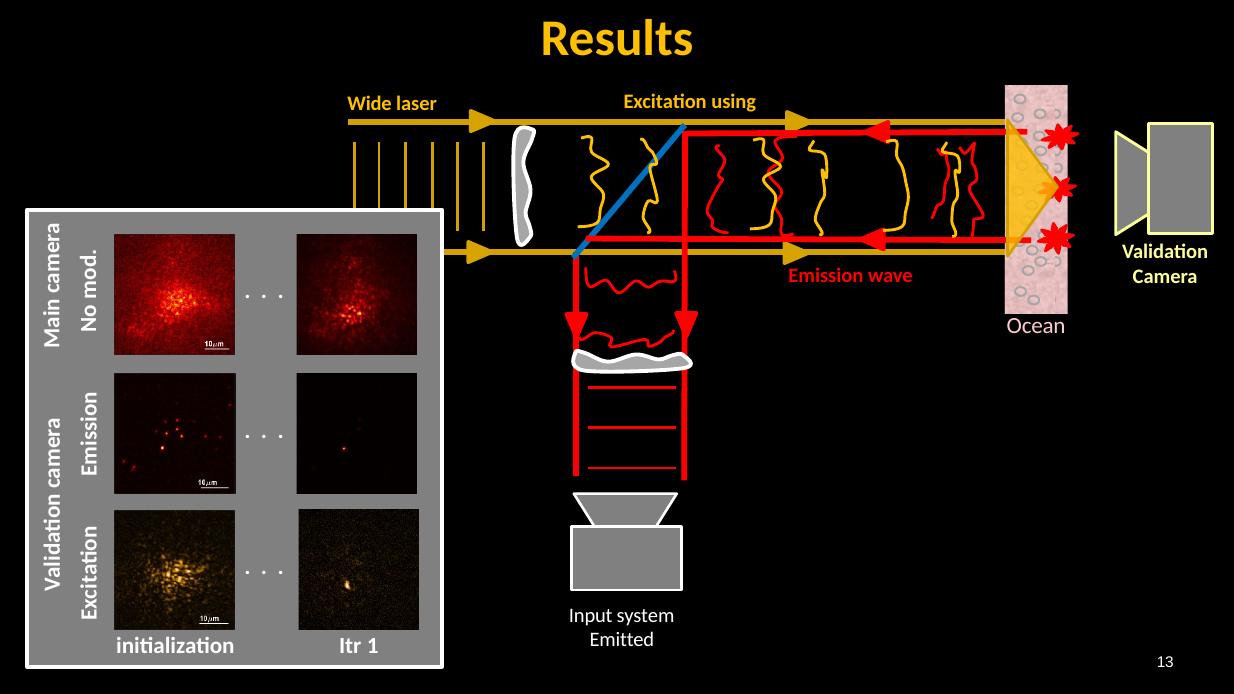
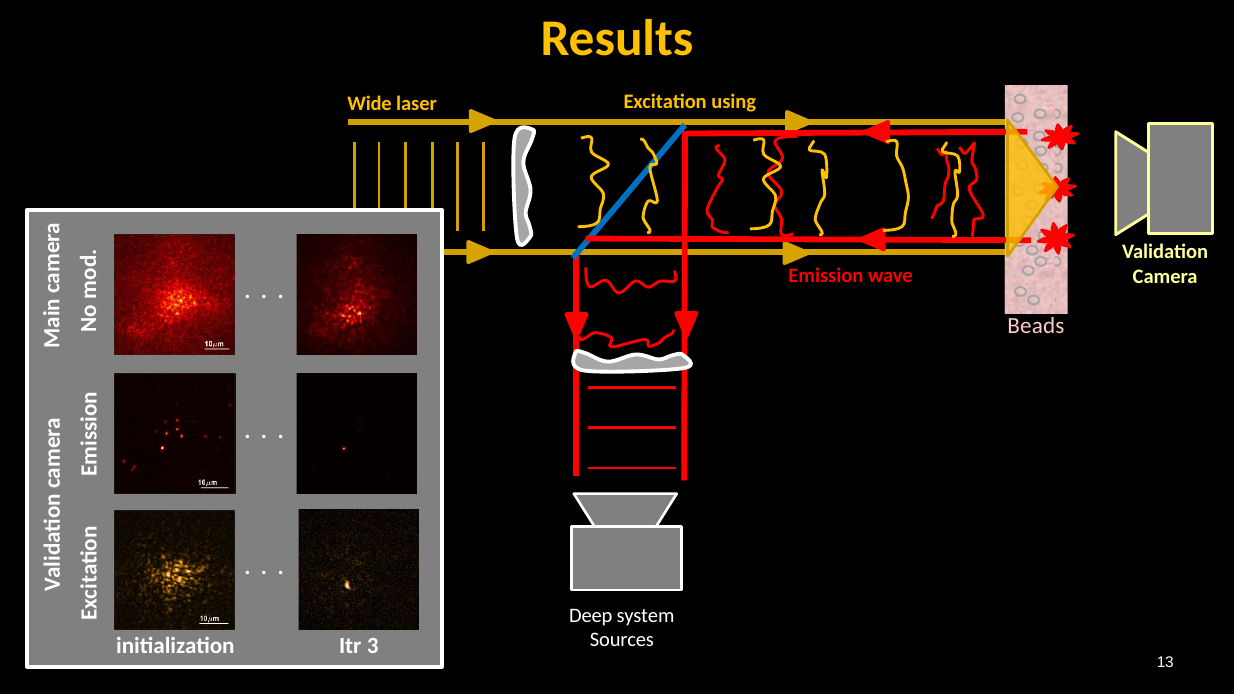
Ocean: Ocean -> Beads (1036, 326)
Input: Input -> Deep (591, 615)
Emitted: Emitted -> Sources (622, 640)
1: 1 -> 3 (373, 646)
